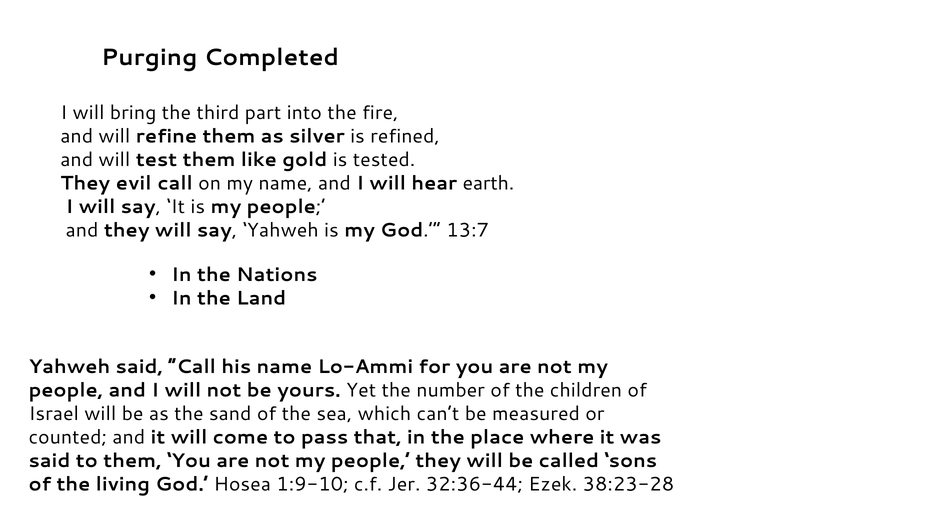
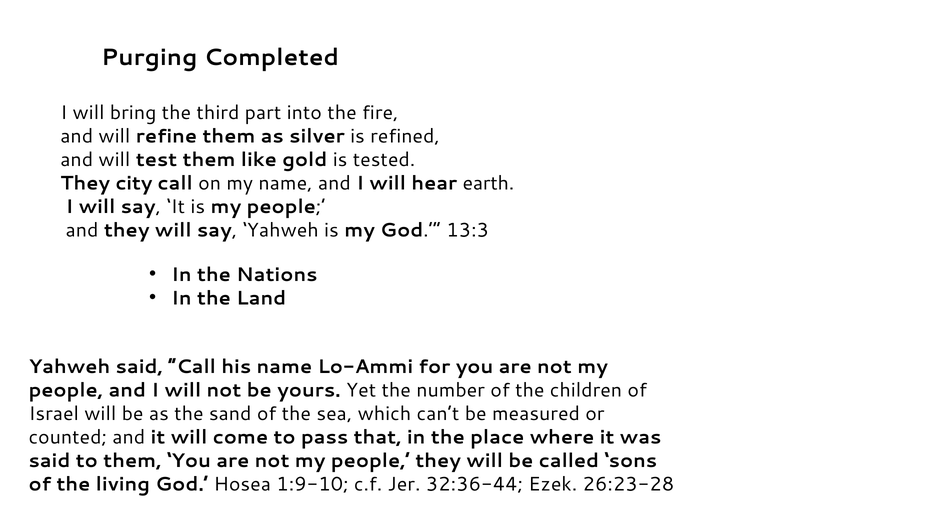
evil: evil -> city (134, 183)
13:7: 13:7 -> 13:3 (468, 230)
38:23-28: 38:23-28 -> 26:23-28 (628, 484)
